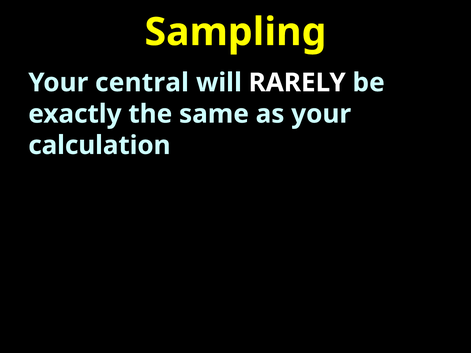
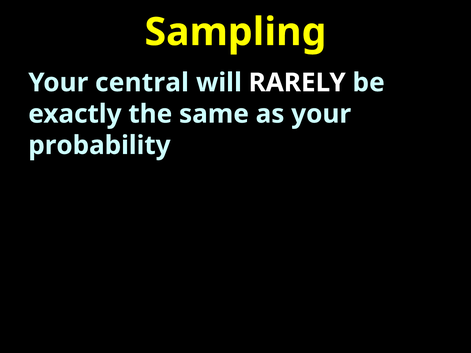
calculation: calculation -> probability (99, 145)
